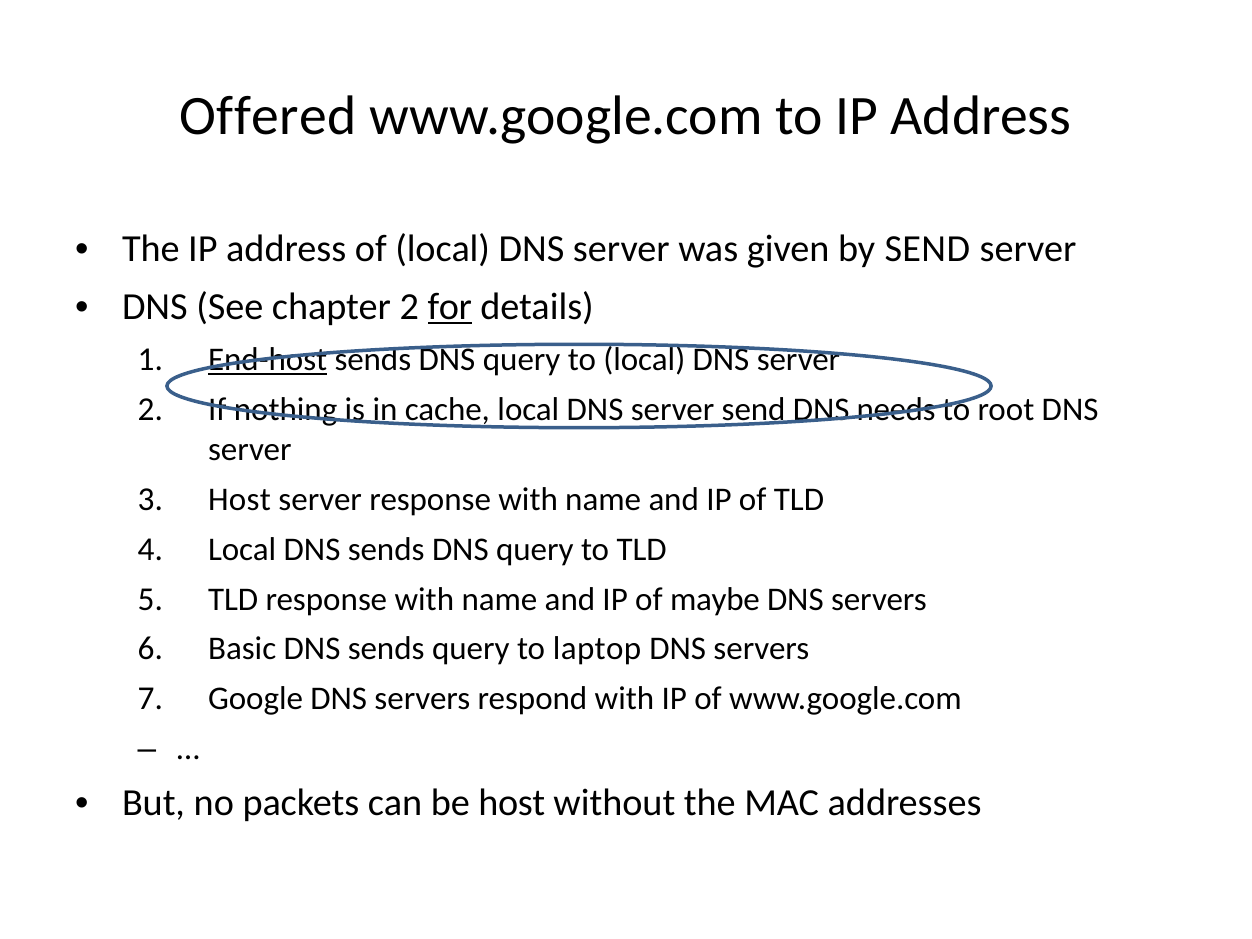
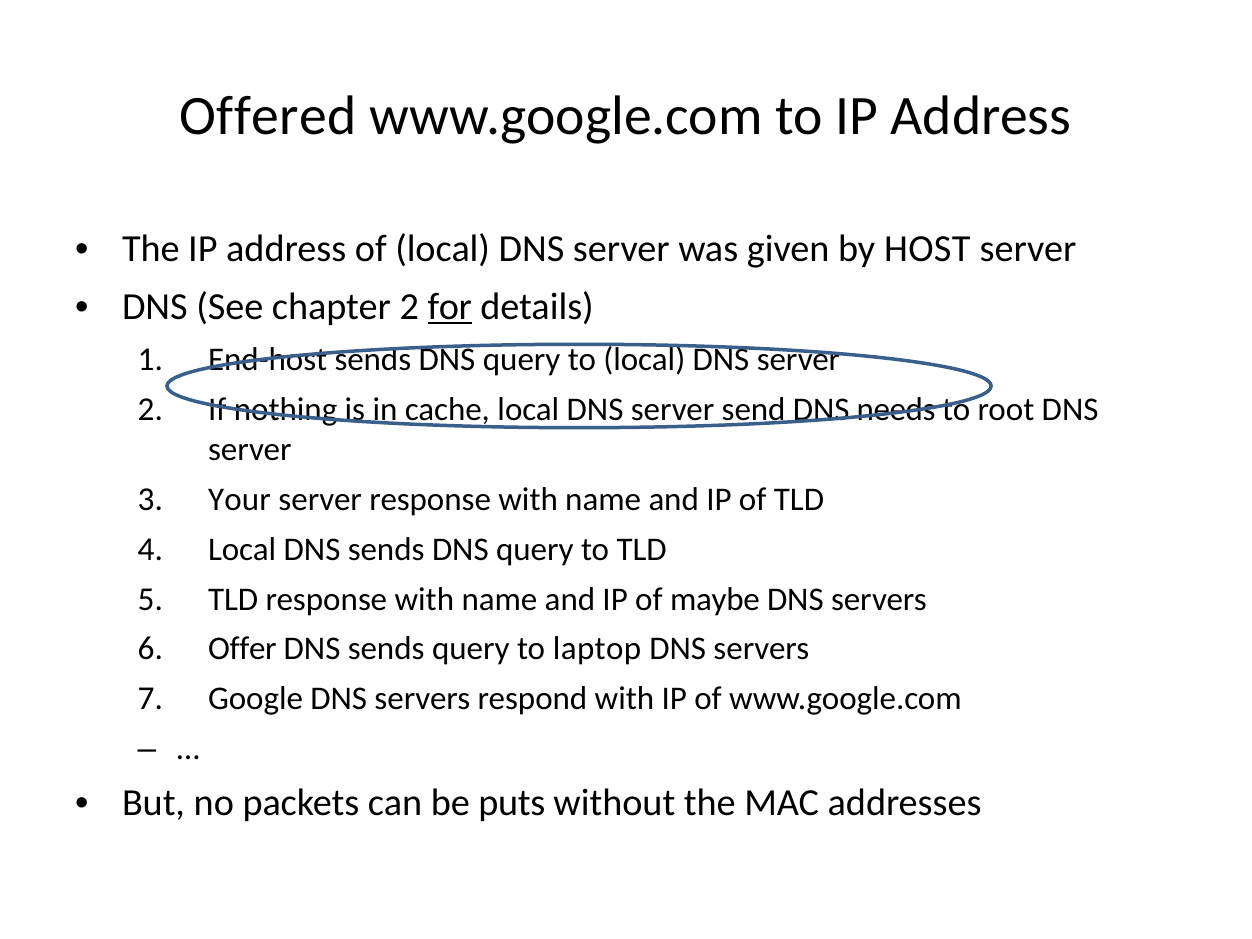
by SEND: SEND -> HOST (927, 249)
End-host underline: present -> none (268, 360)
Host: Host -> Your (240, 499)
Basic: Basic -> Offer (242, 649)
be host: host -> puts (512, 803)
